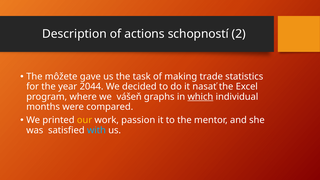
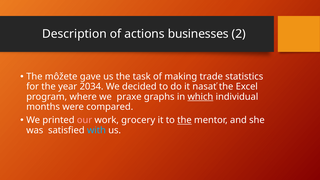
schopností: schopností -> businesses (198, 34)
2044: 2044 -> 2034 (92, 87)
vášeň: vášeň -> praxe (129, 97)
our colour: yellow -> pink (85, 120)
passion: passion -> grocery (138, 120)
the underline: none -> present (184, 120)
